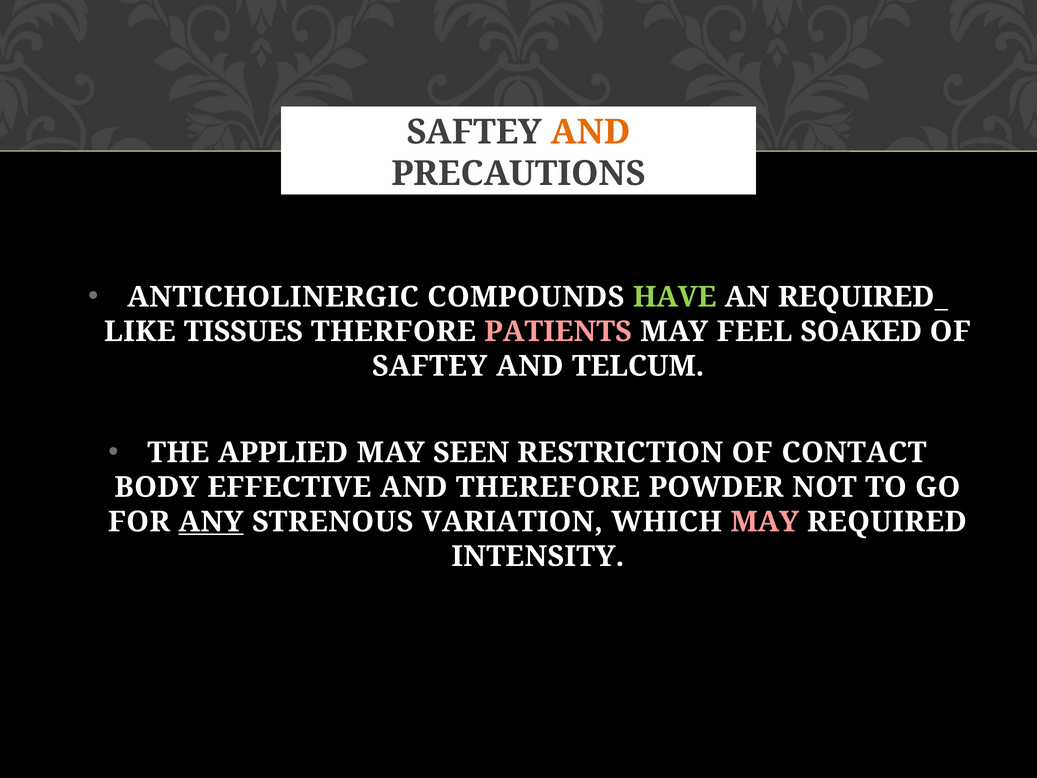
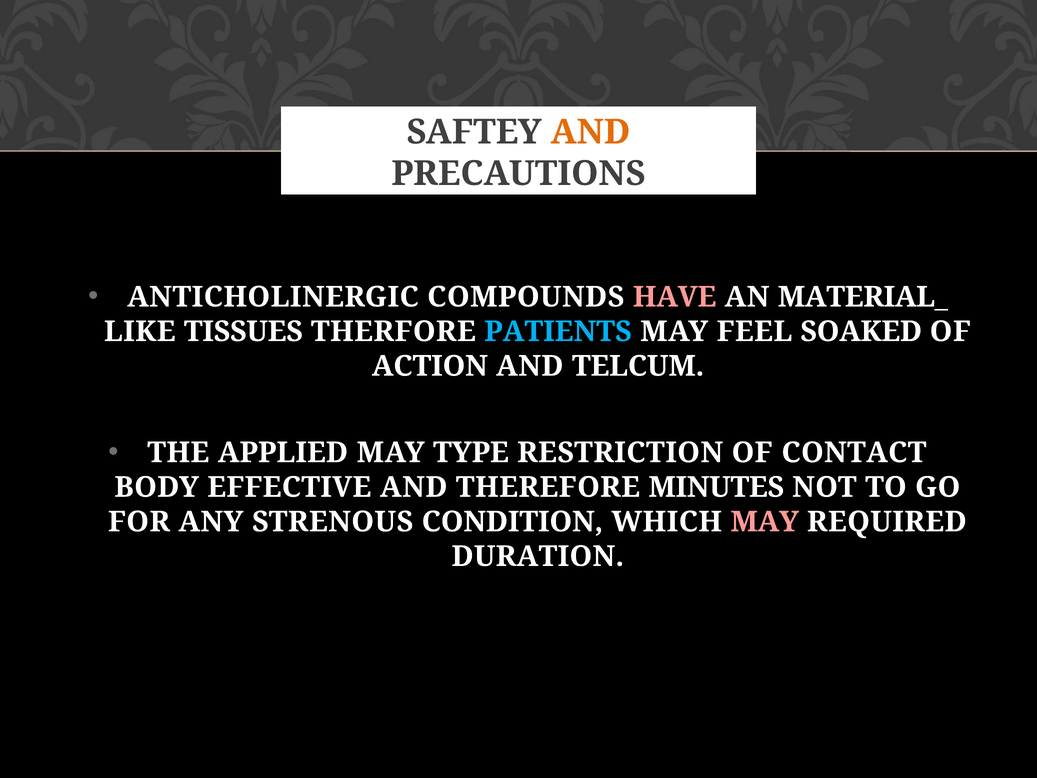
HAVE colour: light green -> pink (675, 297)
REQUIRED_: REQUIRED_ -> MATERIAL_ (863, 297)
PATIENTS colour: pink -> light blue (558, 331)
SAFTEY: SAFTEY -> ACTION (430, 366)
SEEN: SEEN -> TYPE (471, 453)
POWDER: POWDER -> MINUTES (716, 487)
ANY underline: present -> none (211, 522)
VARIATION: VARIATION -> CONDITION (512, 522)
INTENSITY: INTENSITY -> DURATION (538, 556)
